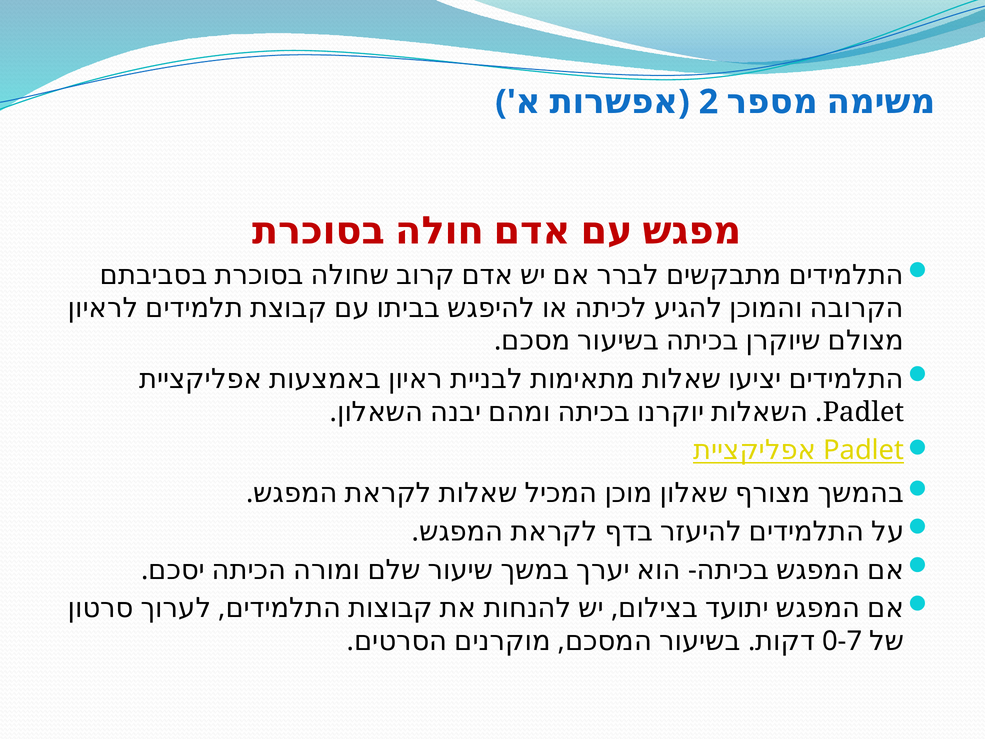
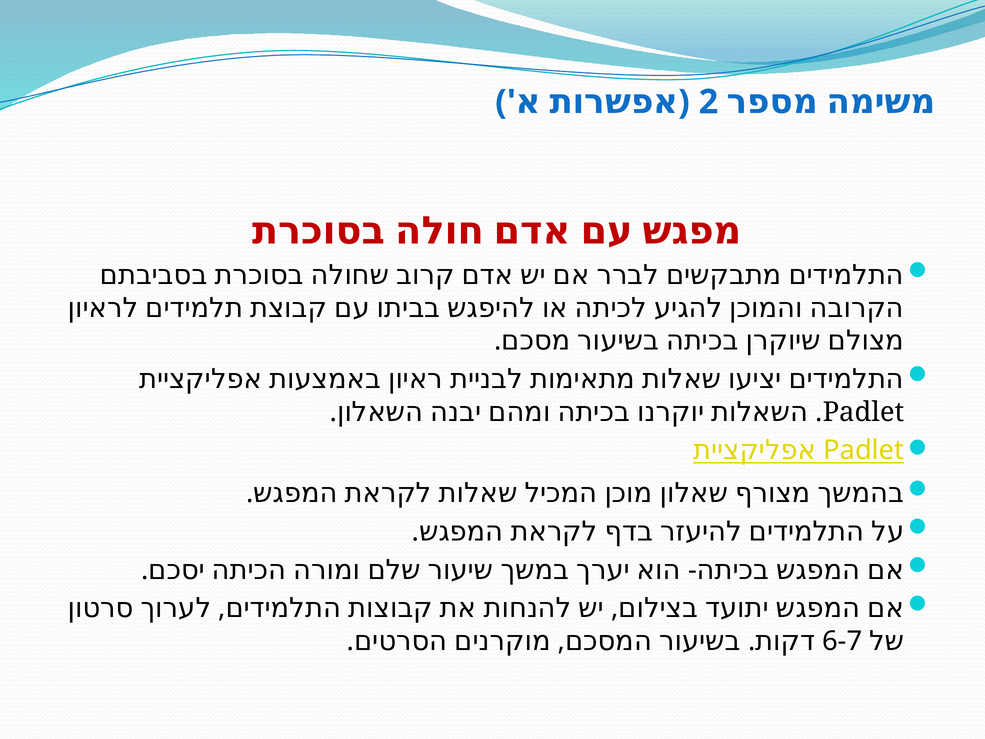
0-7: 0-7 -> 6-7 (842, 641)
